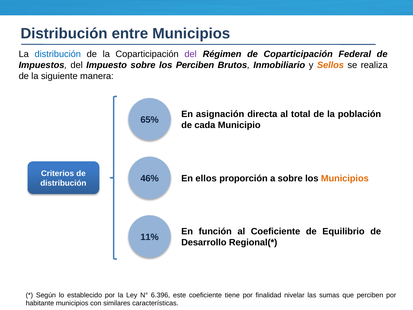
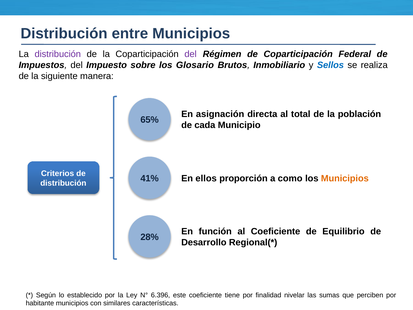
distribución colour: blue -> purple (58, 54)
los Perciben: Perciben -> Glosario (195, 65)
Sellos colour: orange -> blue (330, 65)
a sobre: sobre -> como (290, 178)
46%: 46% -> 41% (150, 178)
11%: 11% -> 28% (150, 237)
